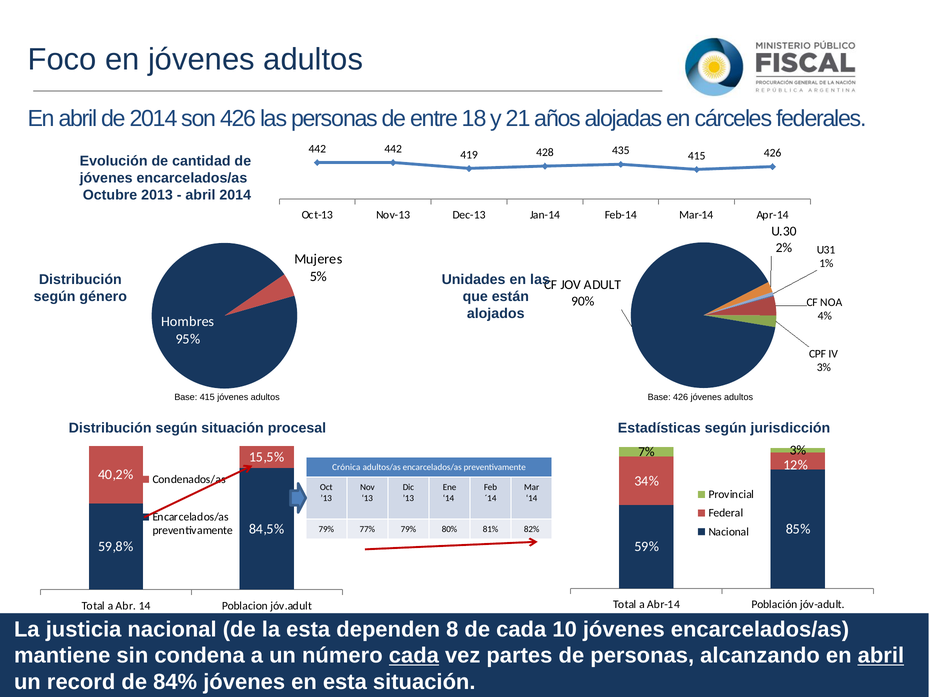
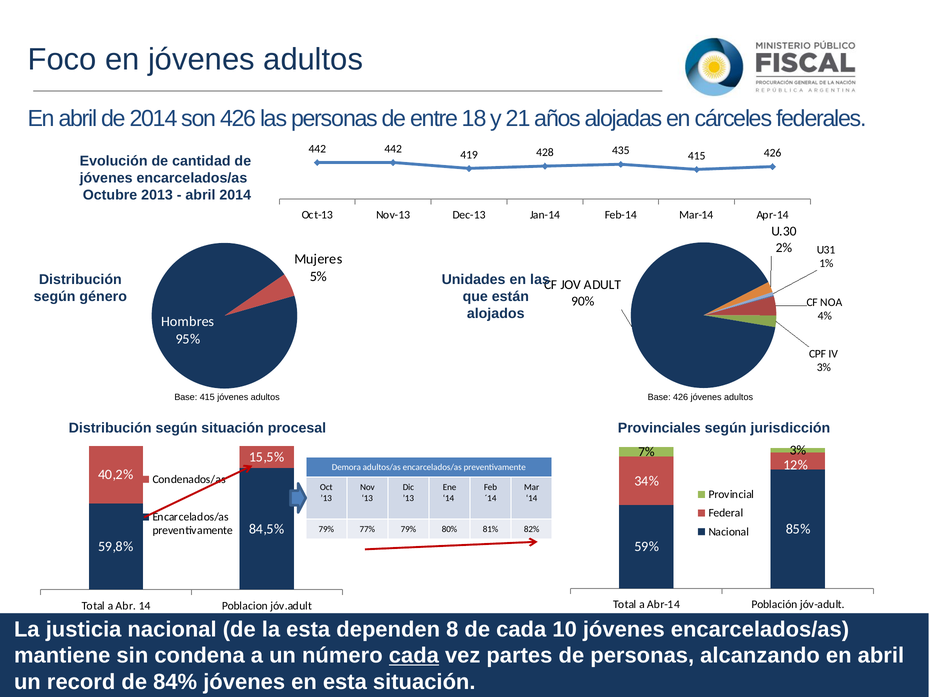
Estadísticas: Estadísticas -> Provinciales (659, 428)
Crónica: Crónica -> Demora (346, 467)
abril underline: present -> none (881, 655)
